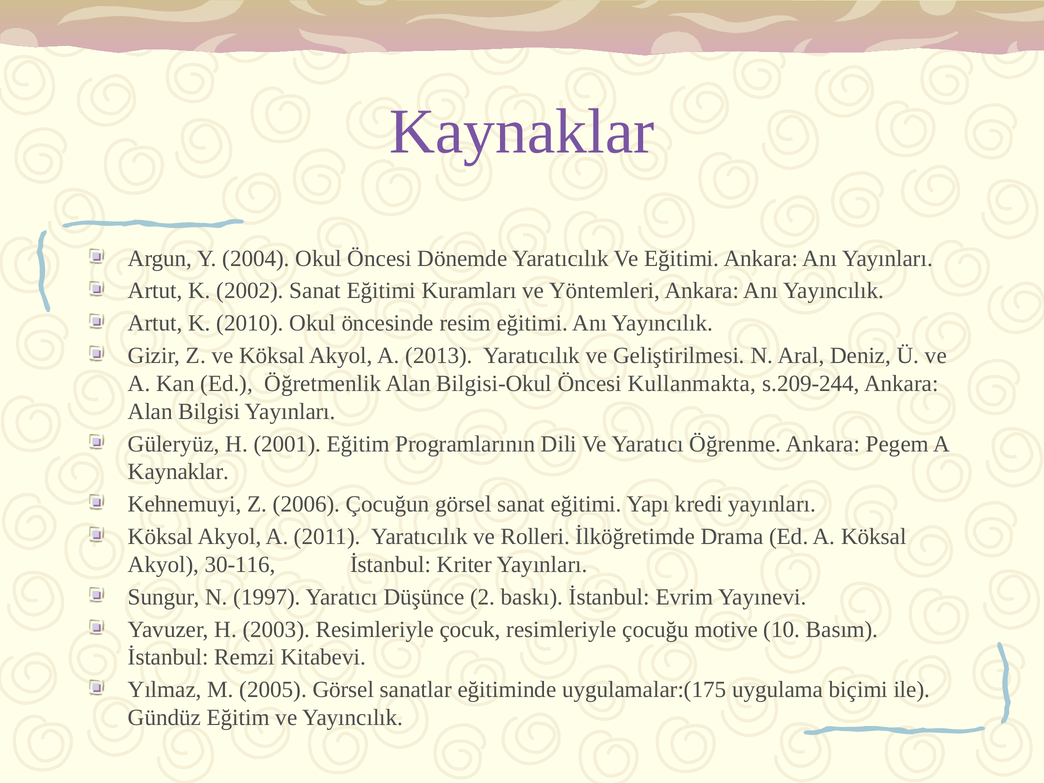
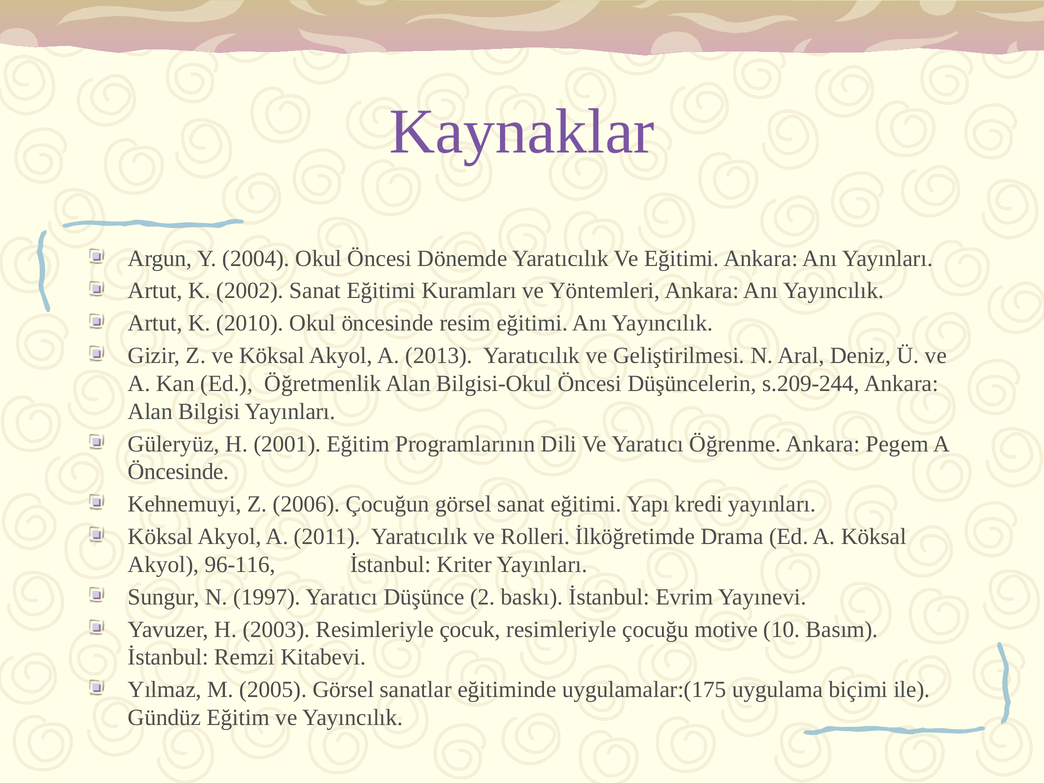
Kullanmakta: Kullanmakta -> Düşüncelerin (692, 384)
Kaynaklar: Kaynaklar -> Öncesinde (179, 472)
30-116: 30-116 -> 96-116 (240, 564)
